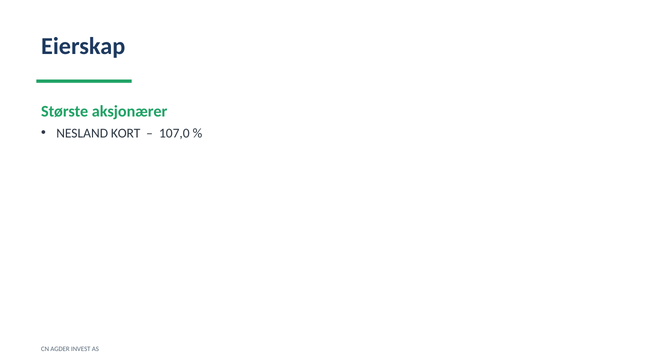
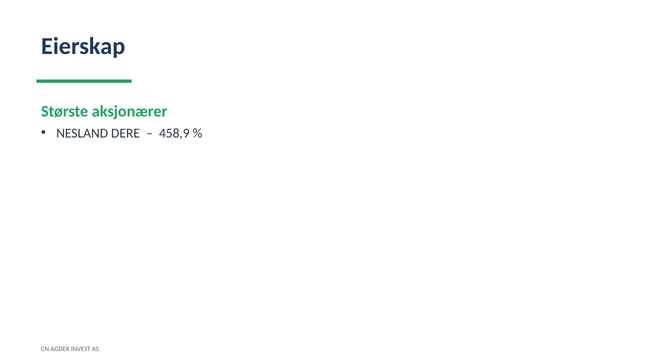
KORT: KORT -> DERE (126, 133)
107,0: 107,0 -> 458,9 (174, 133)
